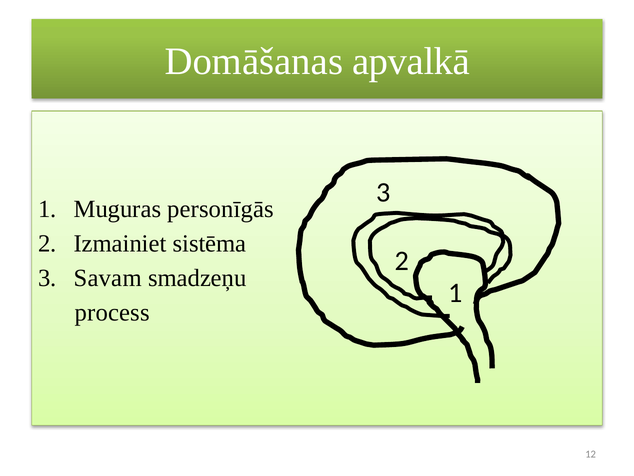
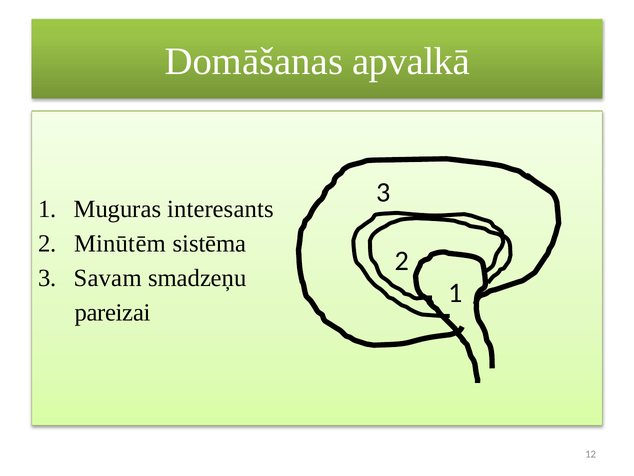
personīgās: personīgās -> interesants (220, 209)
Izmainiet: Izmainiet -> Minūtēm (120, 243)
process: process -> pareizai (113, 313)
